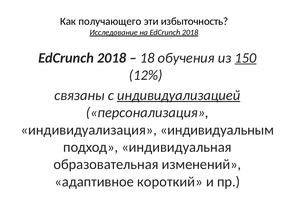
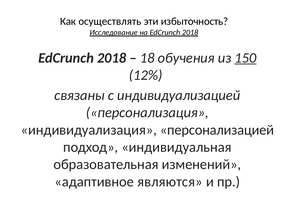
получающего: получающего -> осуществлять (110, 21)
индивидуализацией underline: present -> none (179, 95)
индивидуальным: индивидуальным -> персонализацией (217, 130)
короткий: короткий -> являются (170, 182)
